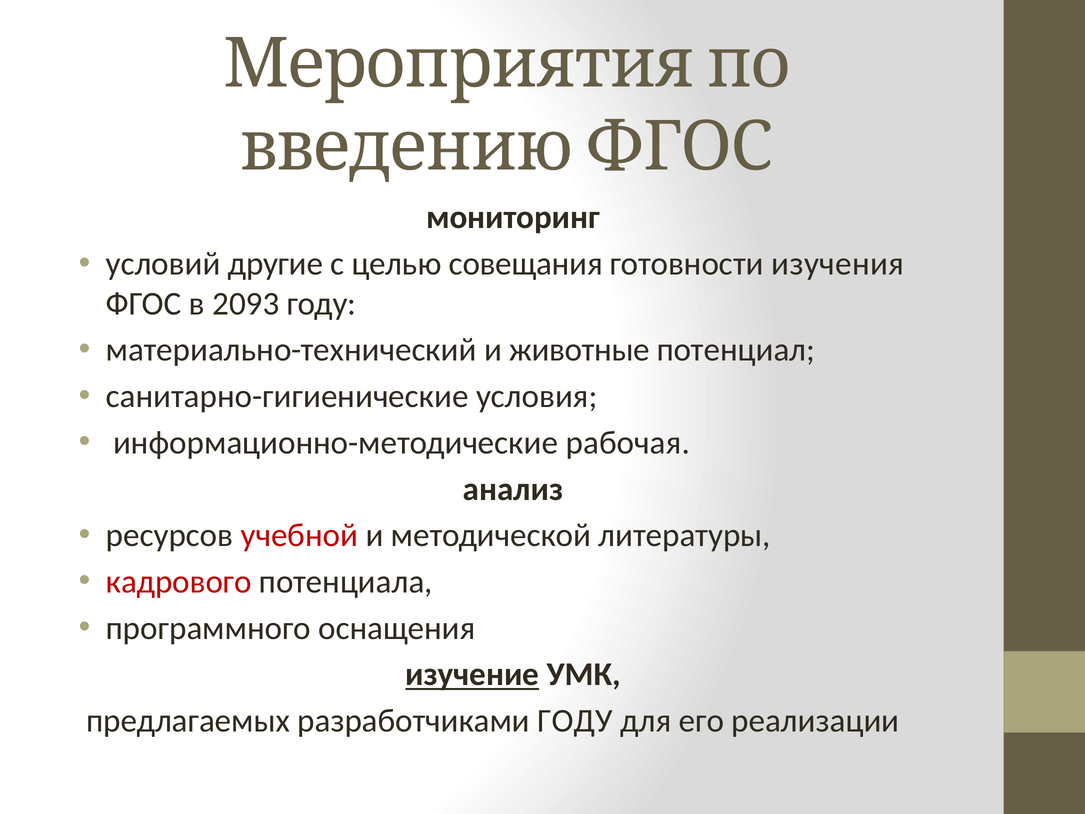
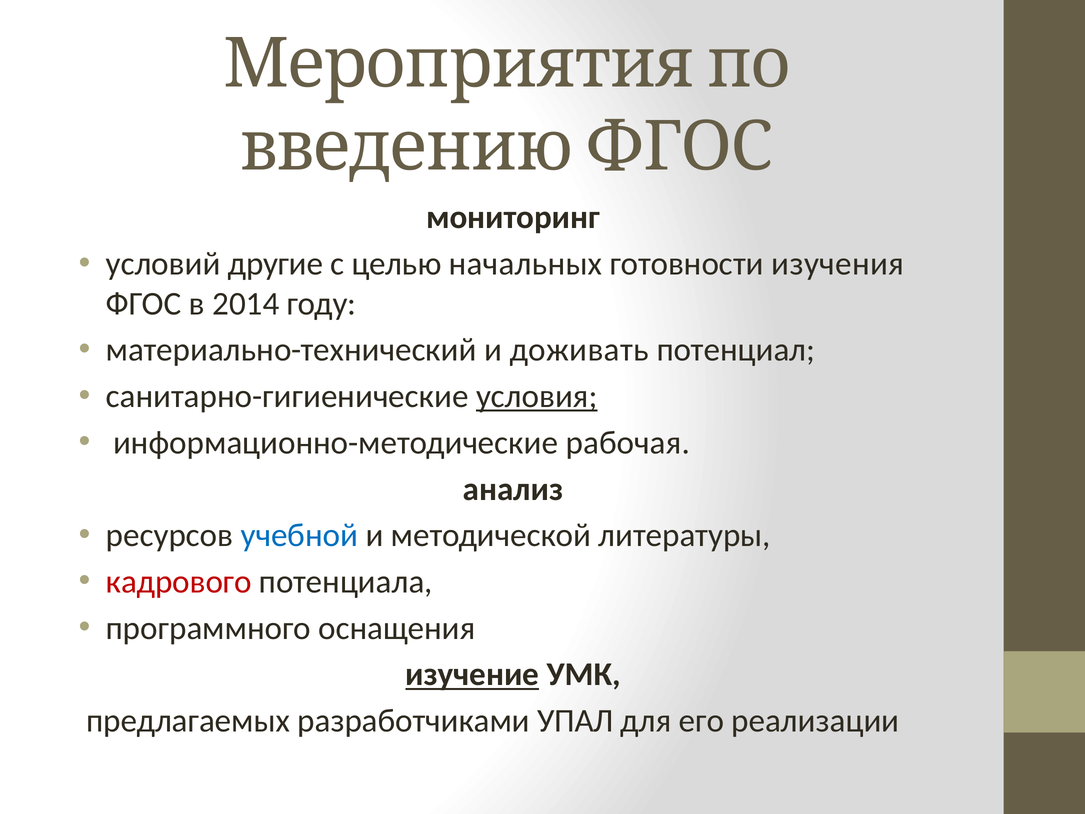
совещания: совещания -> начальных (526, 264)
2093: 2093 -> 2014 (246, 304)
животные: животные -> доживать (579, 350)
условия underline: none -> present (537, 396)
учебной colour: red -> blue (299, 535)
разработчиками ГОДУ: ГОДУ -> УПАЛ (575, 721)
